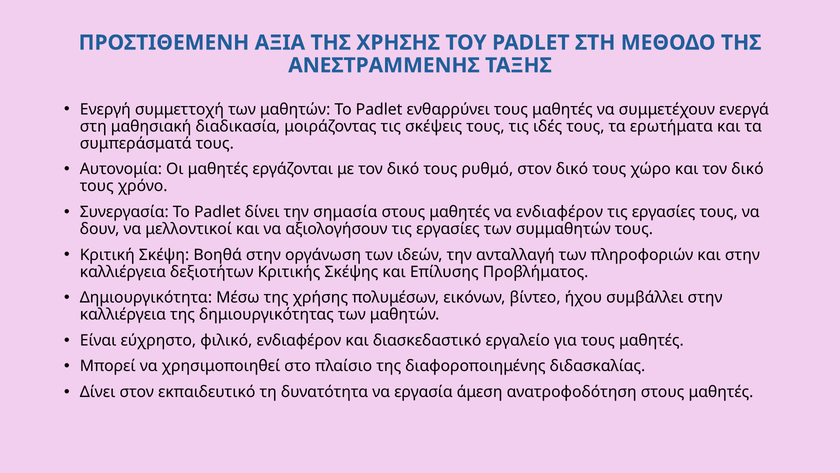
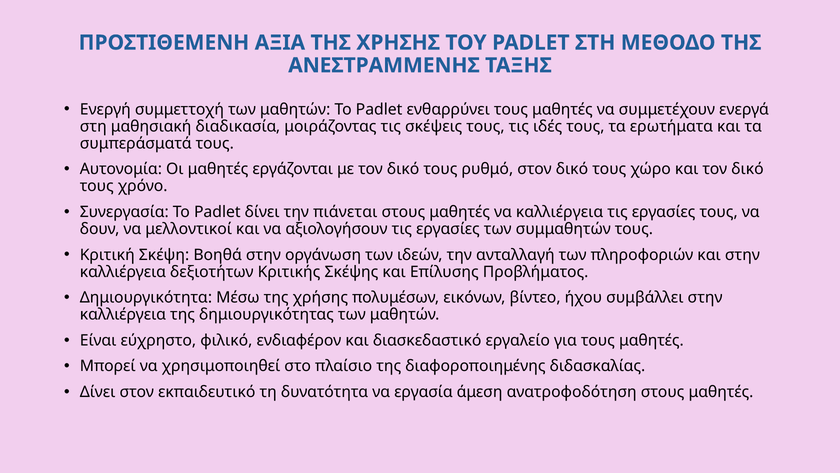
σημασία: σημασία -> πιάνεται (345, 212)
να ενδιαφέρον: ενδιαφέρον -> καλλιέργεια (560, 212)
